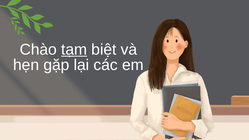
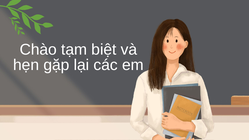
tạm underline: present -> none (74, 50)
